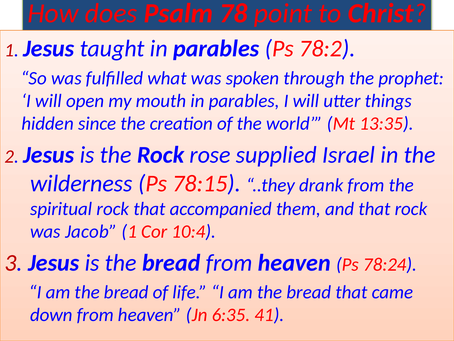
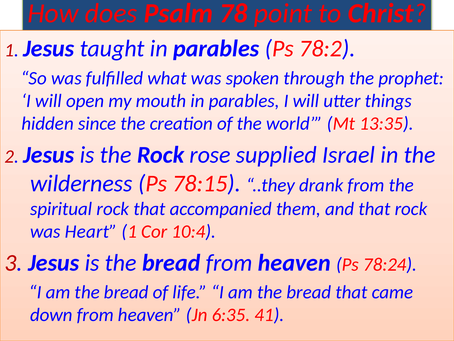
Jacob: Jacob -> Heart (91, 231)
